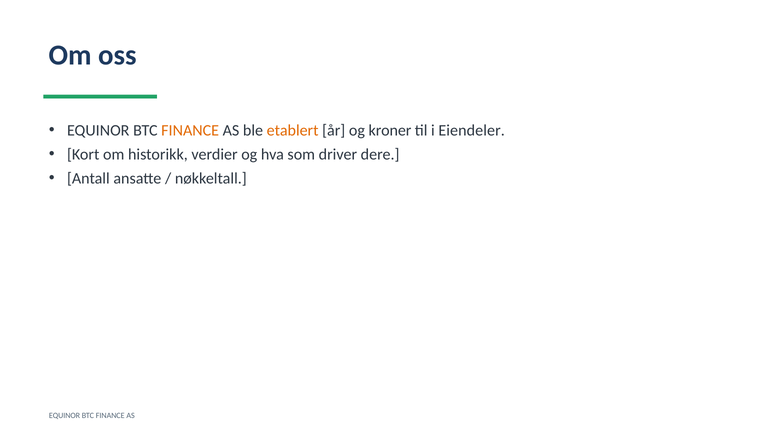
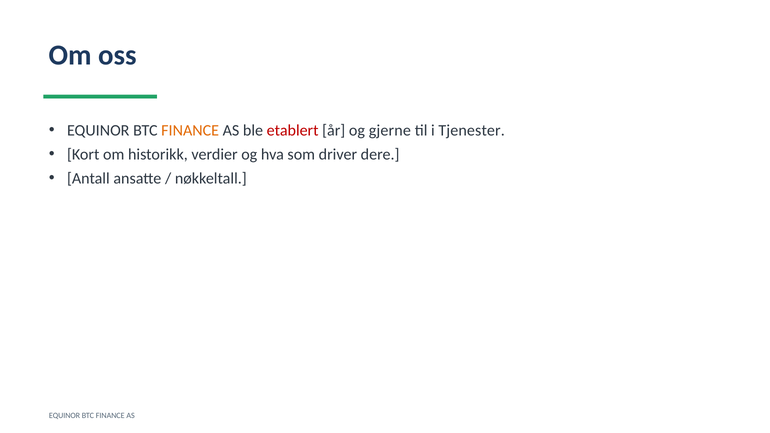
etablert colour: orange -> red (293, 130)
kroner: kroner -> gjerne (390, 130)
Eiendeler: Eiendeler -> Tjenester (472, 130)
